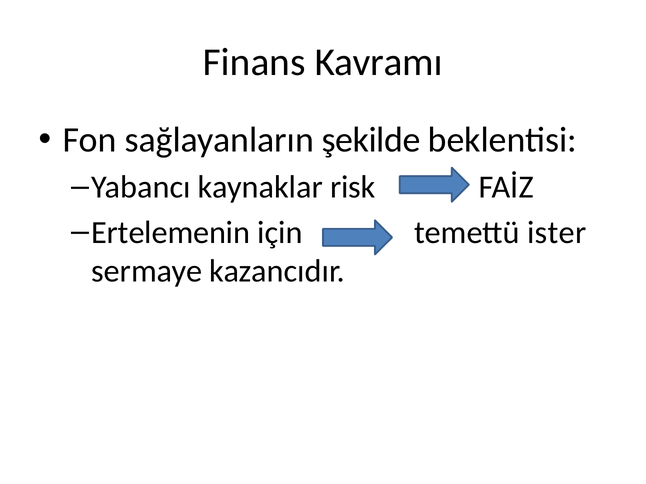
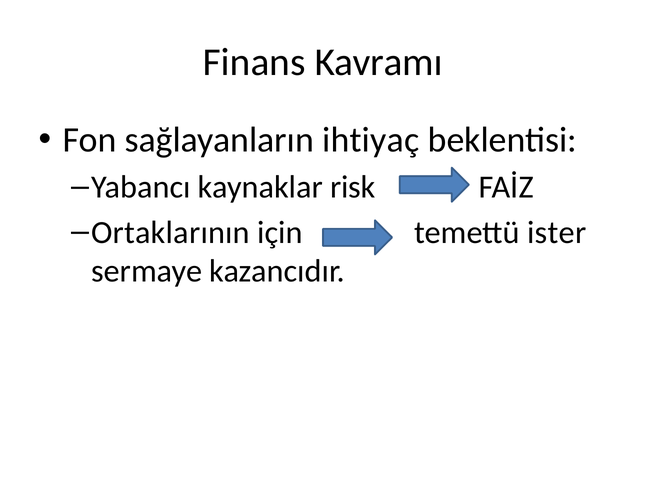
şekilde: şekilde -> ihtiyaç (371, 140)
Ertelemenin: Ertelemenin -> Ortaklarının (171, 233)
